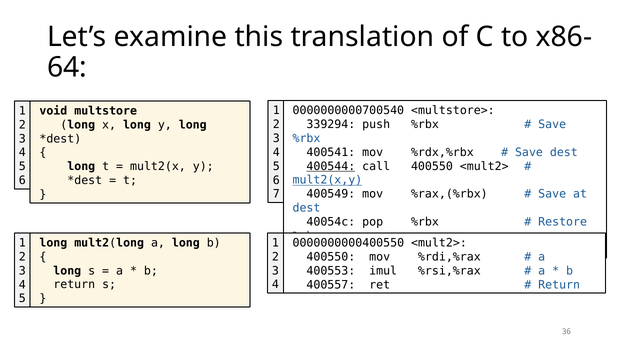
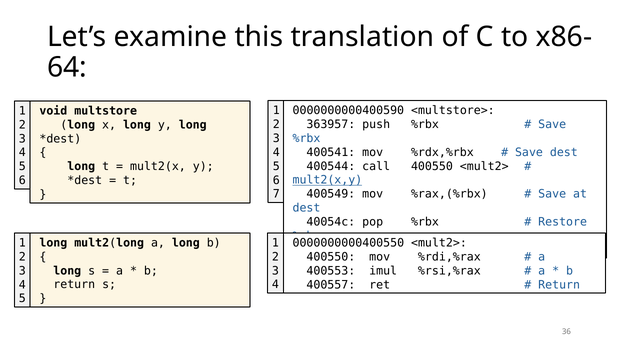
0000000000700540: 0000000000700540 -> 0000000000400590 (348, 110)
339294: 339294 -> 363957 (331, 124)
400544 underline: present -> none (331, 166)
